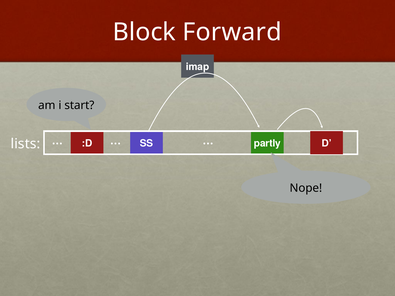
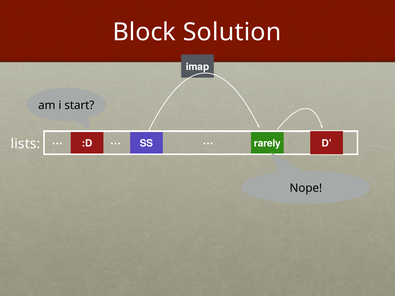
Forward: Forward -> Solution (232, 32)
partly: partly -> rarely (267, 144)
